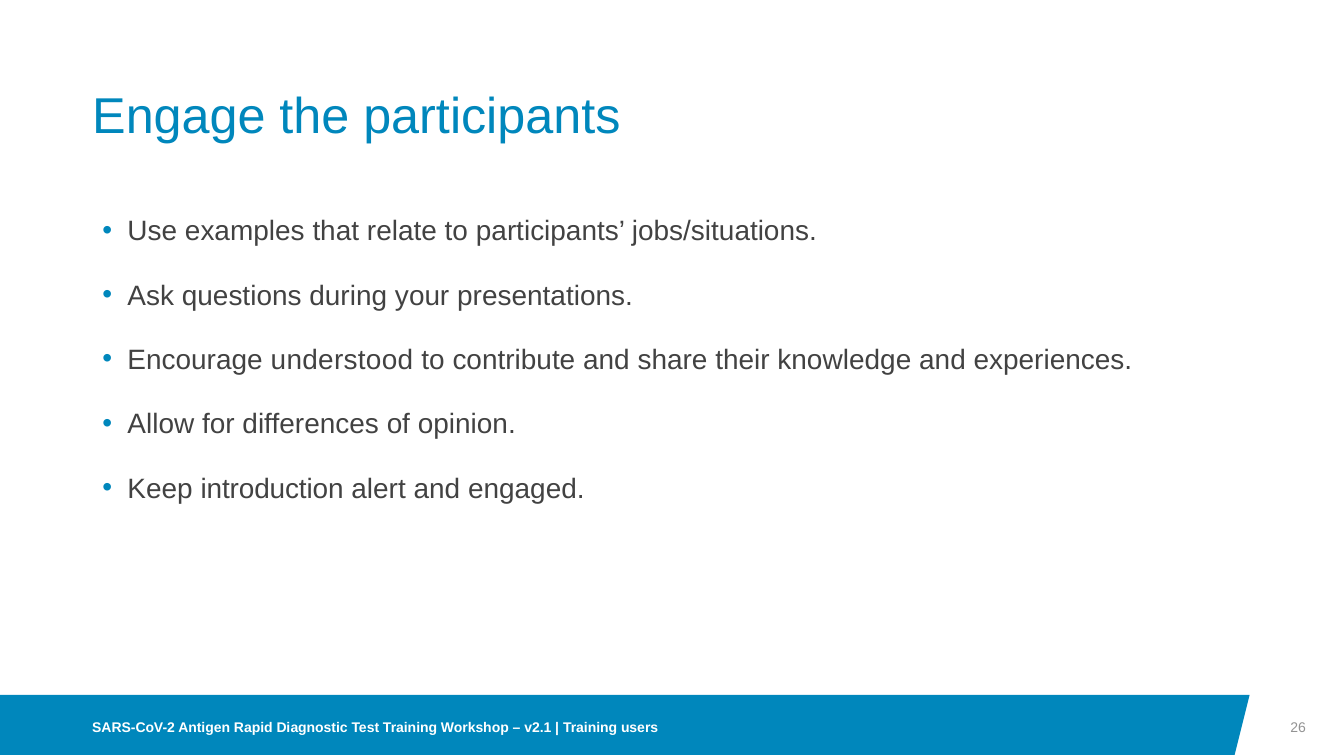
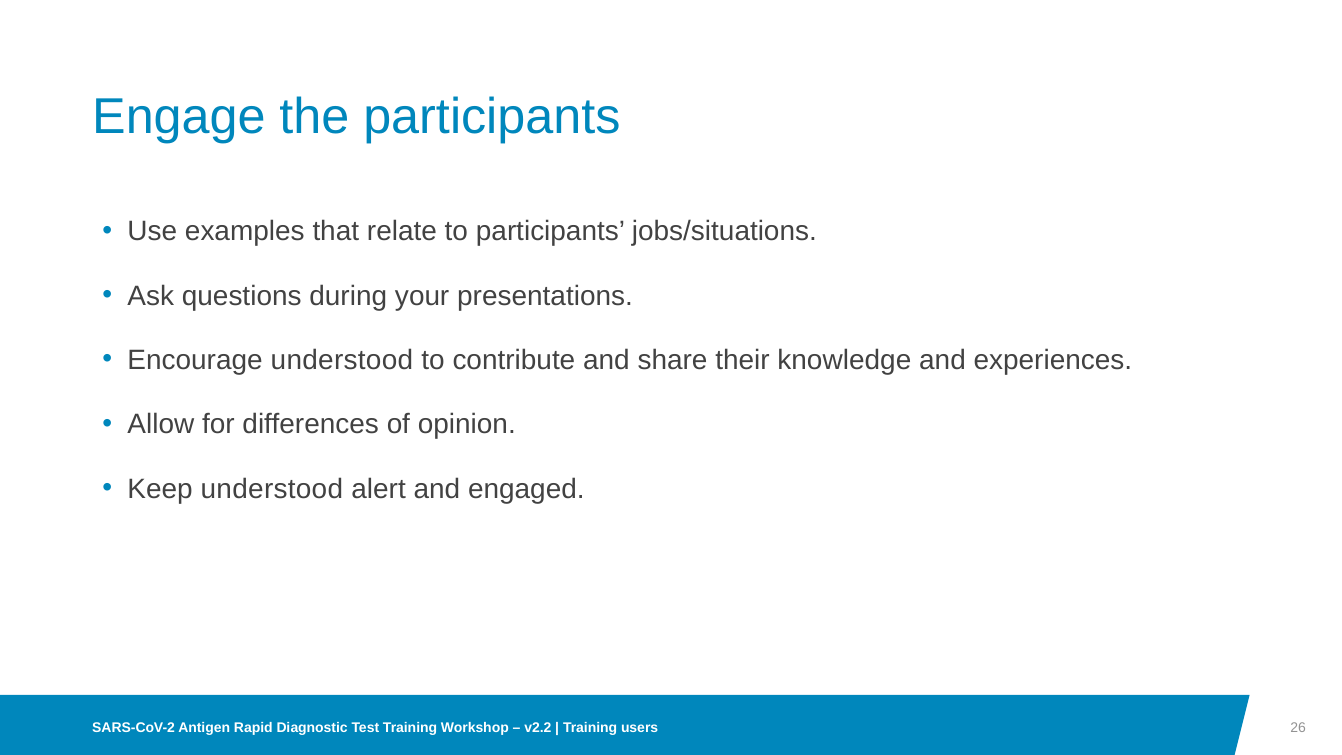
Keep introduction: introduction -> understood (272, 489)
v2.1: v2.1 -> v2.2 (538, 728)
